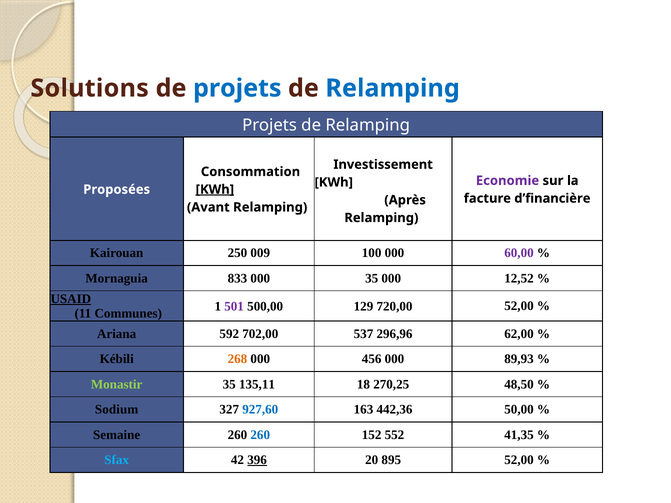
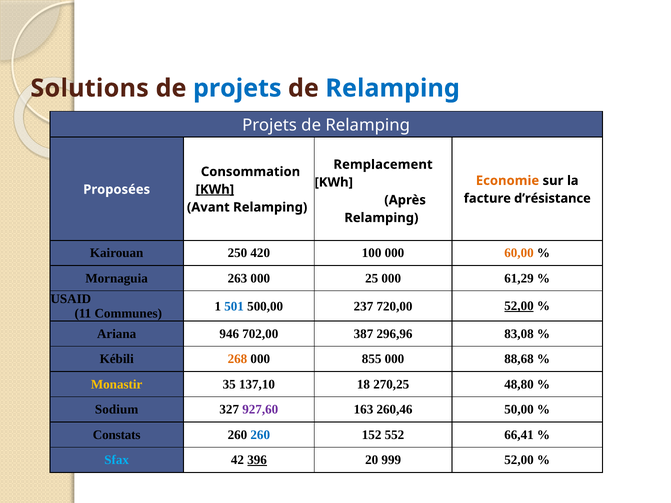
Investissement: Investissement -> Remplacement (383, 165)
Economie colour: purple -> orange (507, 181)
d’financière: d’financière -> d’résistance (552, 198)
009: 009 -> 420 (260, 253)
60,00 colour: purple -> orange (519, 253)
833: 833 -> 263 (237, 278)
000 35: 35 -> 25 (372, 278)
12,52: 12,52 -> 61,29 (519, 278)
USAID underline: present -> none (71, 299)
501 colour: purple -> blue (234, 306)
129: 129 -> 237 (363, 306)
52,00 underline: none -> present (519, 306)
592: 592 -> 946 (229, 334)
537: 537 -> 387 (363, 334)
62,00: 62,00 -> 83,08 (519, 334)
456: 456 -> 855 (372, 359)
89,93: 89,93 -> 88,68 (519, 359)
Monastir colour: light green -> yellow (117, 384)
135,11: 135,11 -> 137,10 (257, 385)
48,50: 48,50 -> 48,80 (519, 384)
927,60 colour: blue -> purple (260, 410)
442,36: 442,36 -> 260,46 (395, 410)
Semaine: Semaine -> Constats (117, 435)
41,35: 41,35 -> 66,41 (519, 435)
895: 895 -> 999 (391, 460)
